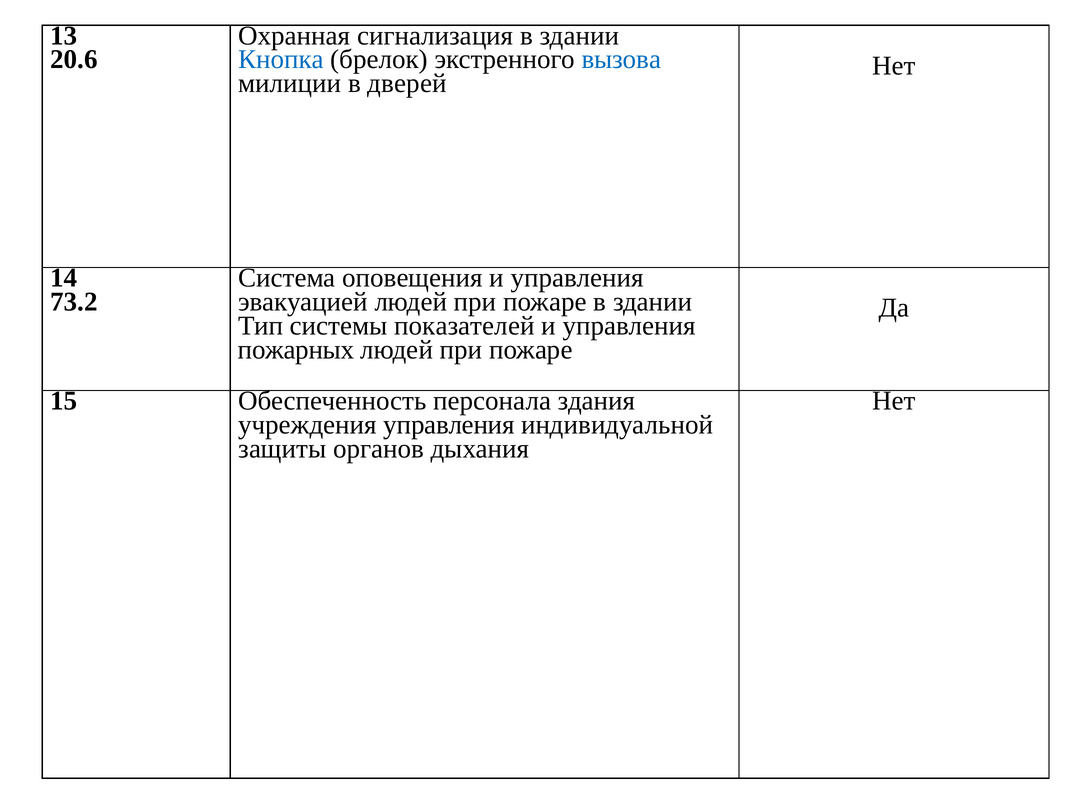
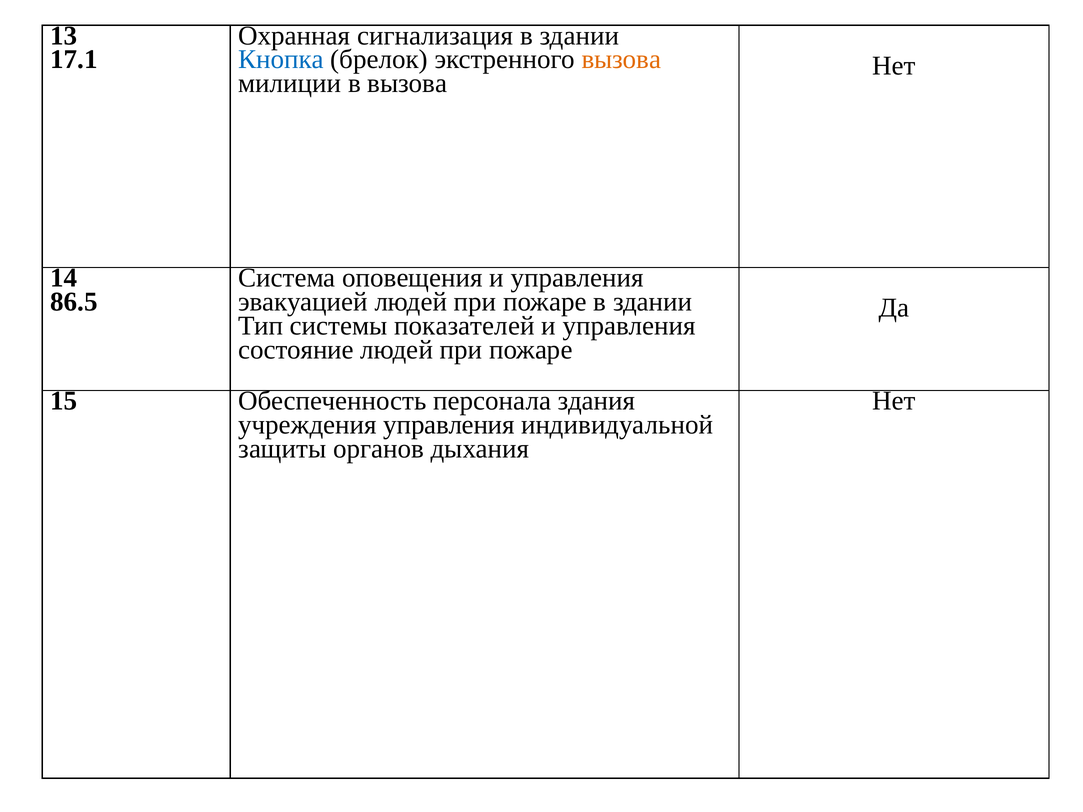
20.6: 20.6 -> 17.1 (74, 60)
вызова colour: blue -> orange (621, 60)
в дверей: дверей -> вызова (407, 84)
73.2: 73.2 -> 86.5 (74, 302)
пожарных: пожарных -> состояние (296, 350)
